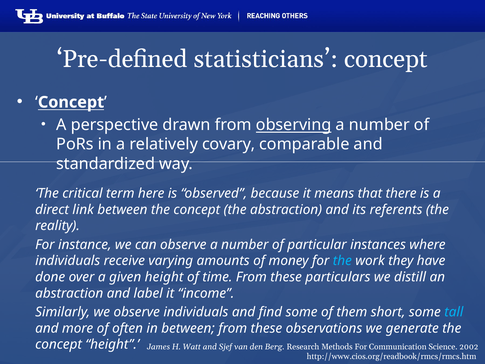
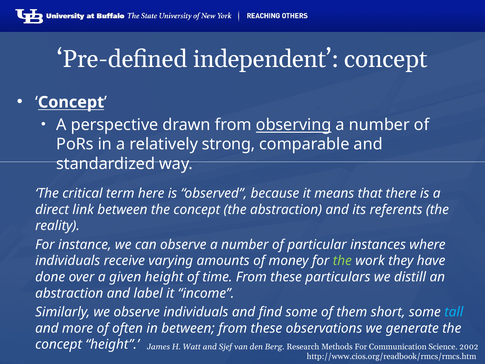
statisticians: statisticians -> independent (266, 59)
covary: covary -> strong (229, 144)
the colour: light blue -> light green (342, 261)
